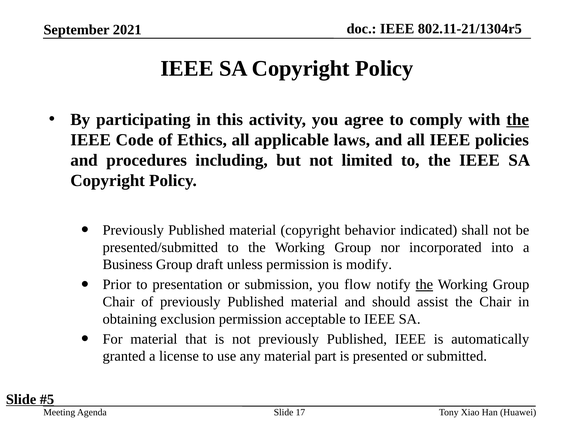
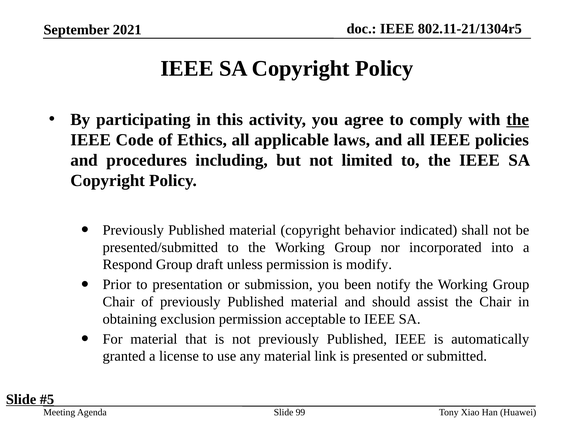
Business: Business -> Respond (128, 265)
flow: flow -> been (358, 285)
the underline: present -> none (424, 285)
part: part -> link (325, 357)
17: 17 -> 99 (300, 413)
